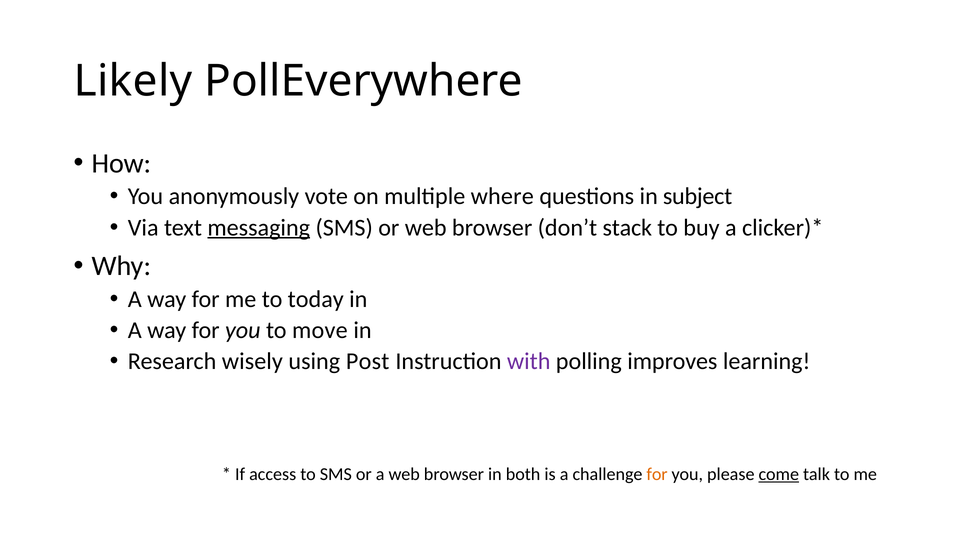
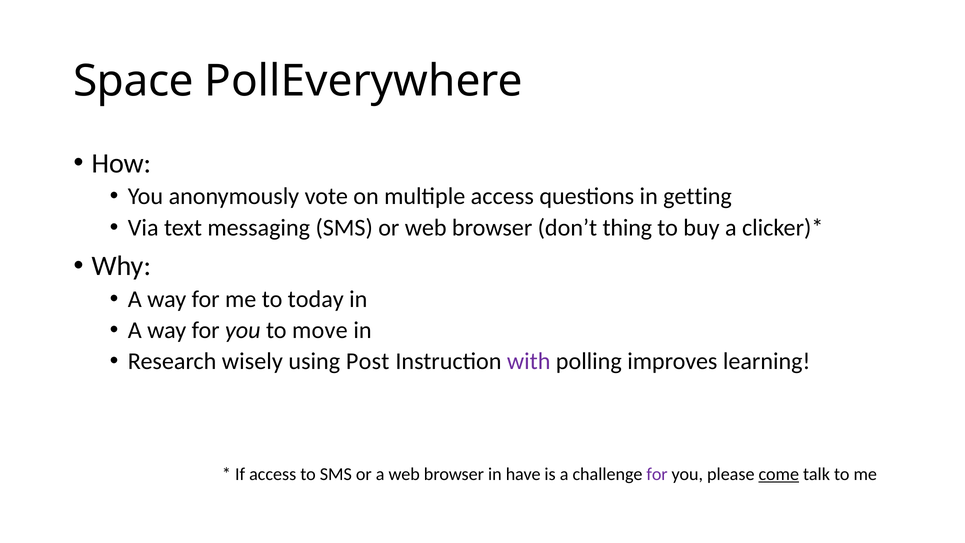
Likely: Likely -> Space (133, 81)
multiple where: where -> access (502, 196)
subject: subject -> getting (697, 196)
messaging underline: present -> none (259, 227)
stack: stack -> thing (627, 227)
both: both -> have (523, 474)
for colour: orange -> purple (657, 474)
